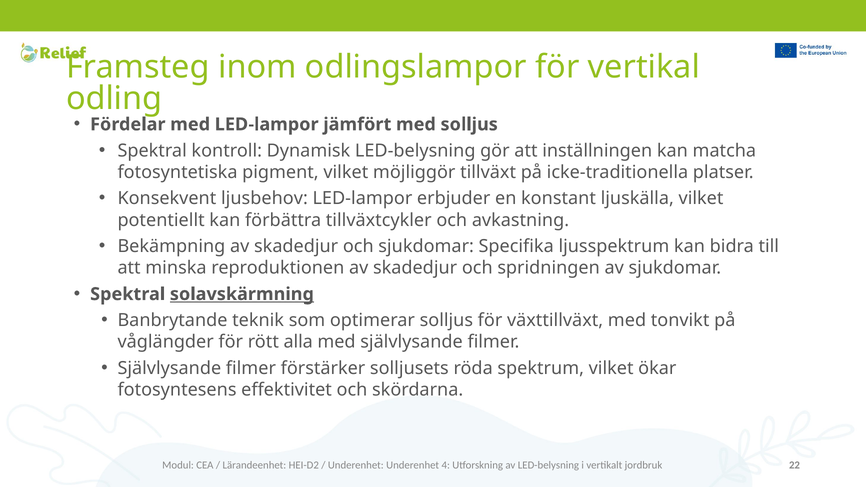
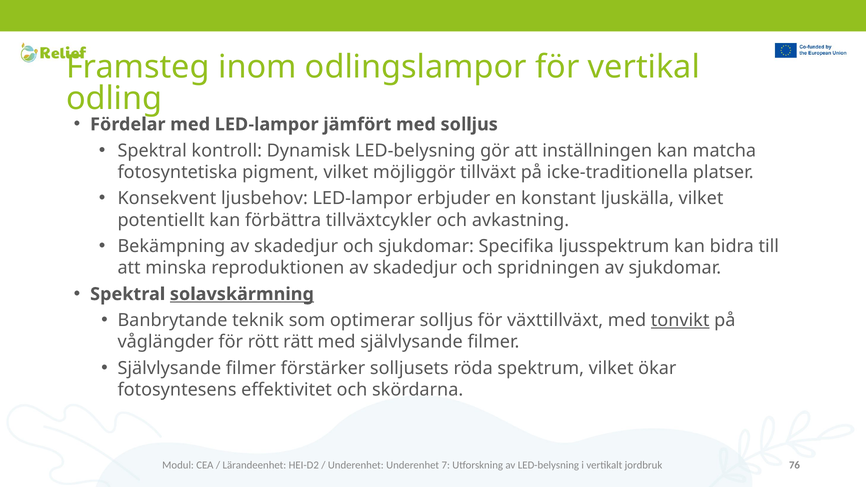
tonvikt underline: none -> present (680, 320)
alla: alla -> rätt (298, 342)
4: 4 -> 7 (446, 465)
22: 22 -> 76 (794, 465)
